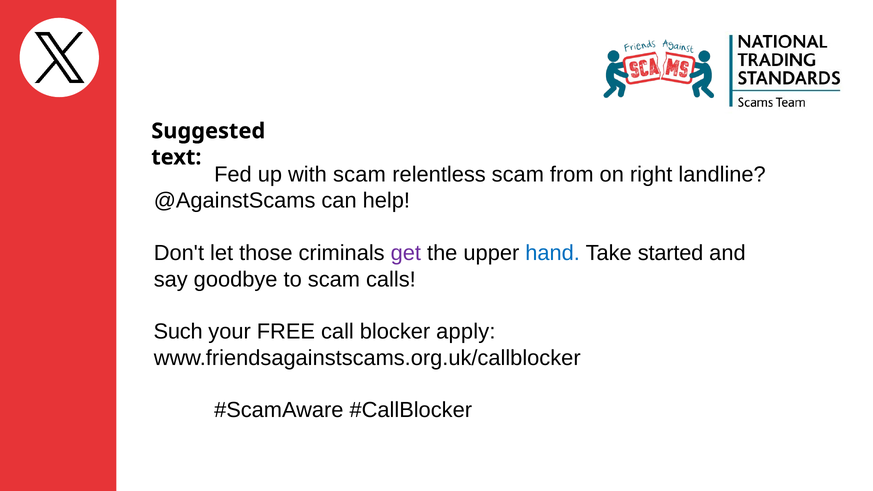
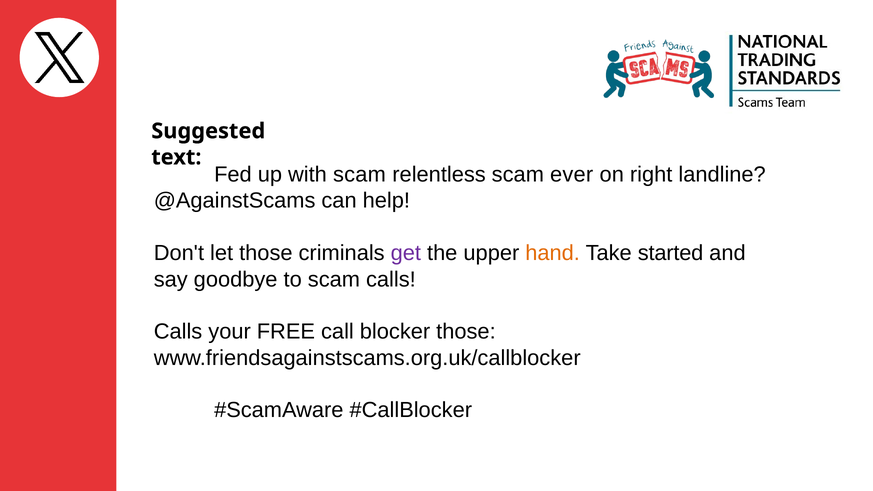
from: from -> ever (572, 175)
hand colour: blue -> orange (553, 253)
Such: Such -> Calls (178, 332)
blocker apply: apply -> those (466, 332)
